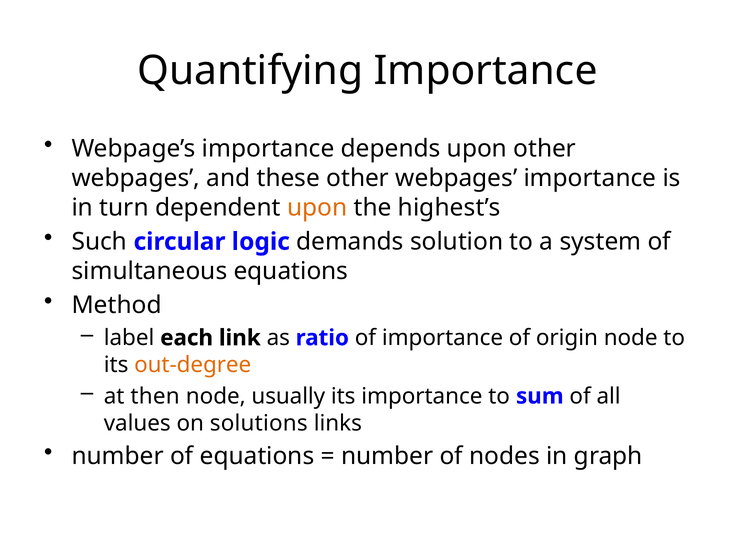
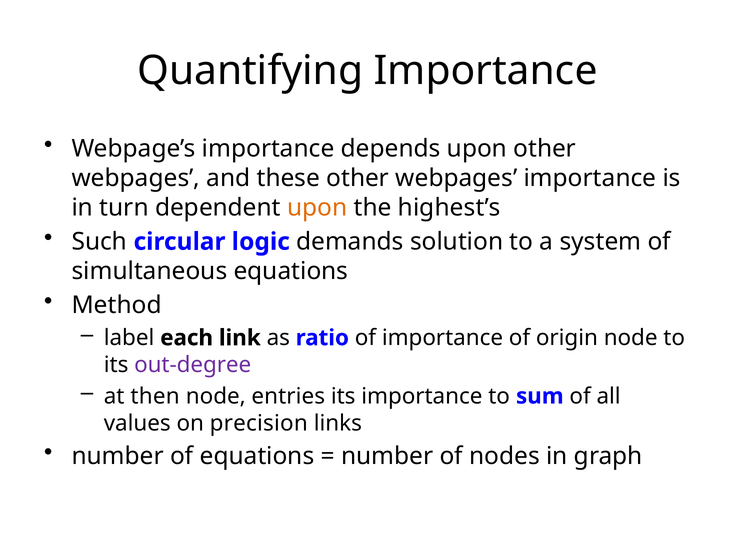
out-degree colour: orange -> purple (193, 365)
usually: usually -> entries (288, 396)
solutions: solutions -> precision (259, 423)
